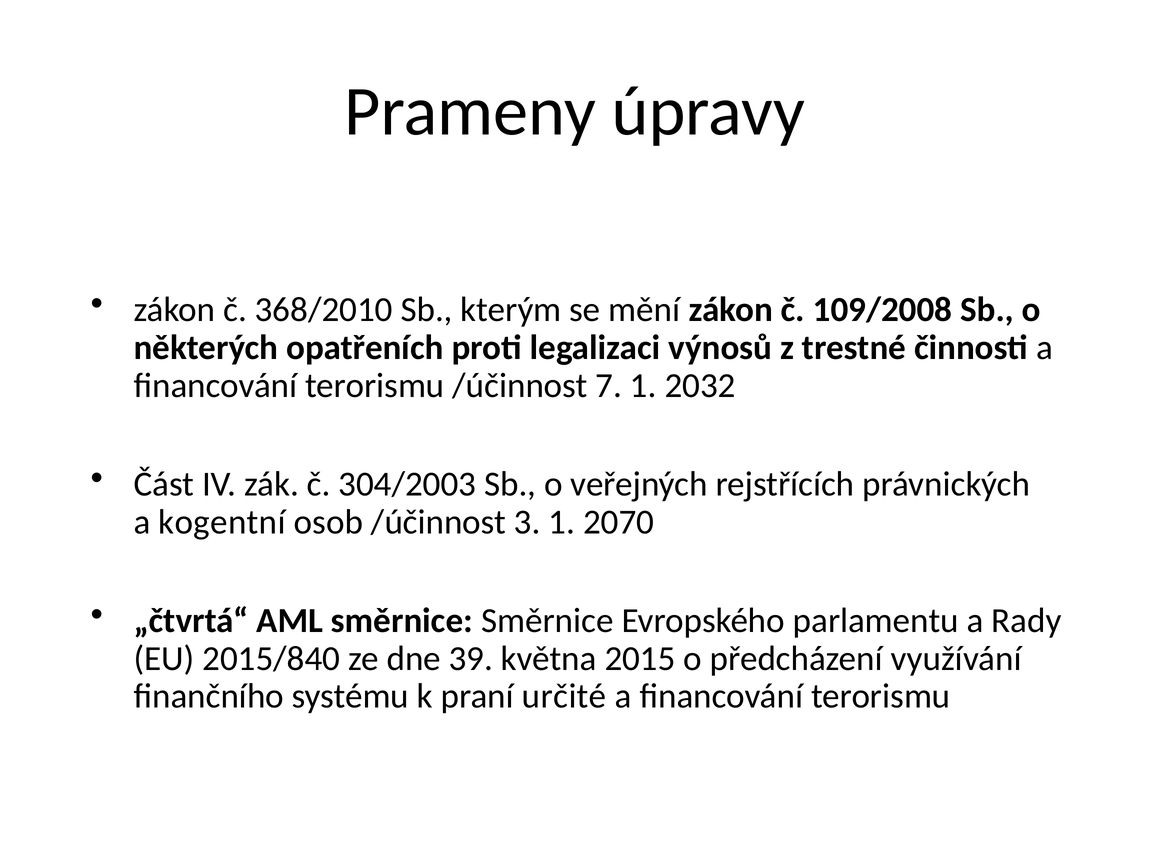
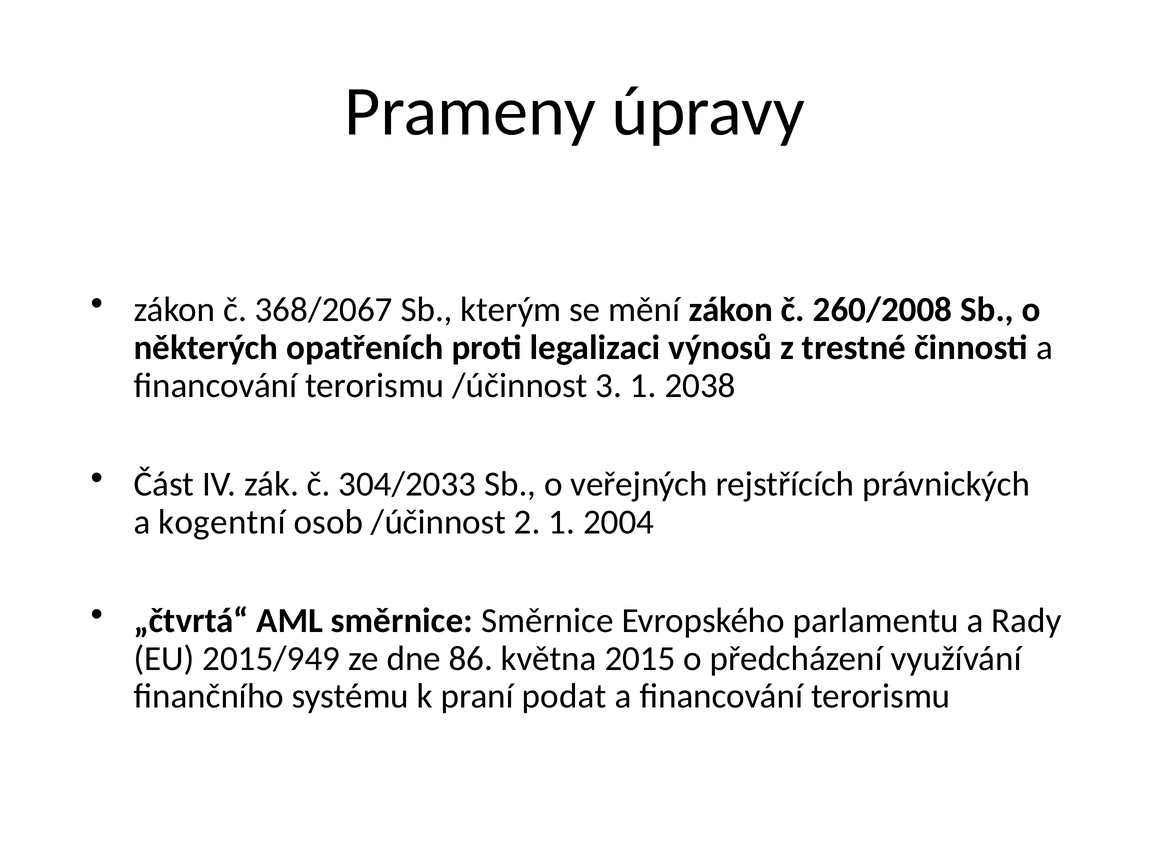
368/2010: 368/2010 -> 368/2067 (324, 309)
109/2008: 109/2008 -> 260/2008 (883, 309)
7: 7 -> 3 (609, 385)
2032: 2032 -> 2038 (700, 385)
304/2003: 304/2003 -> 304/2033 (407, 484)
3: 3 -> 2 (527, 522)
2070: 2070 -> 2004 (619, 522)
2015/840: 2015/840 -> 2015/949 (271, 658)
39: 39 -> 86 (471, 658)
určité: určité -> podat (564, 696)
